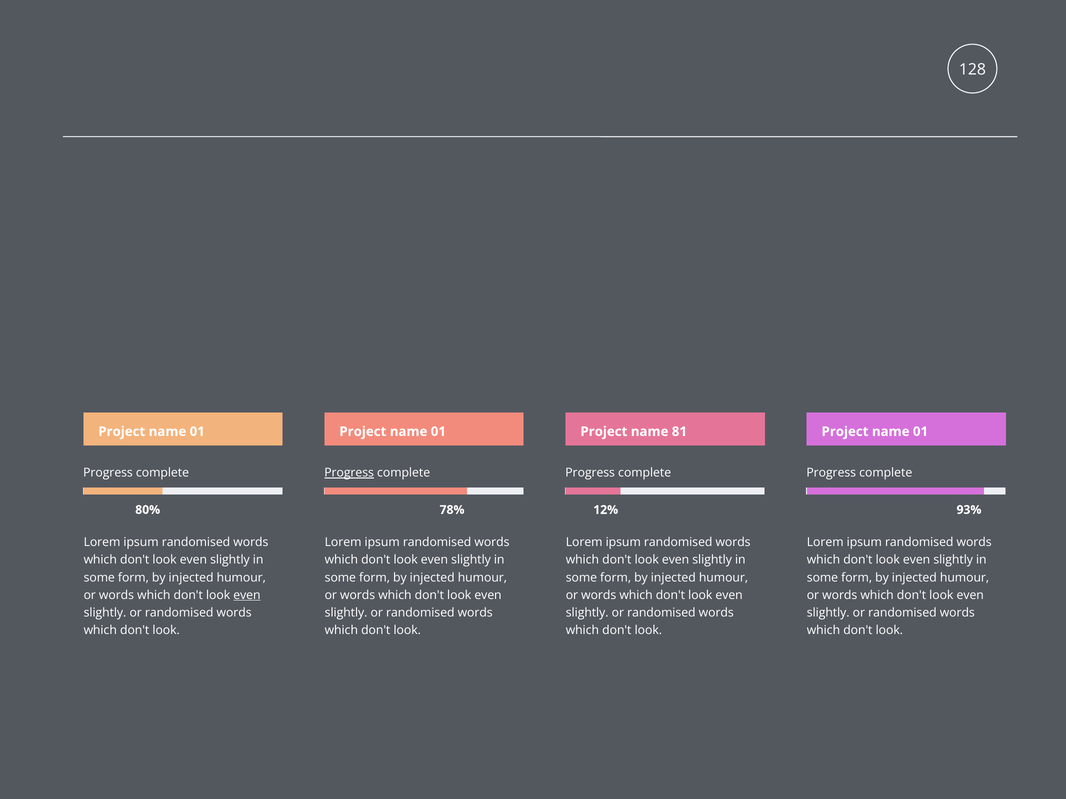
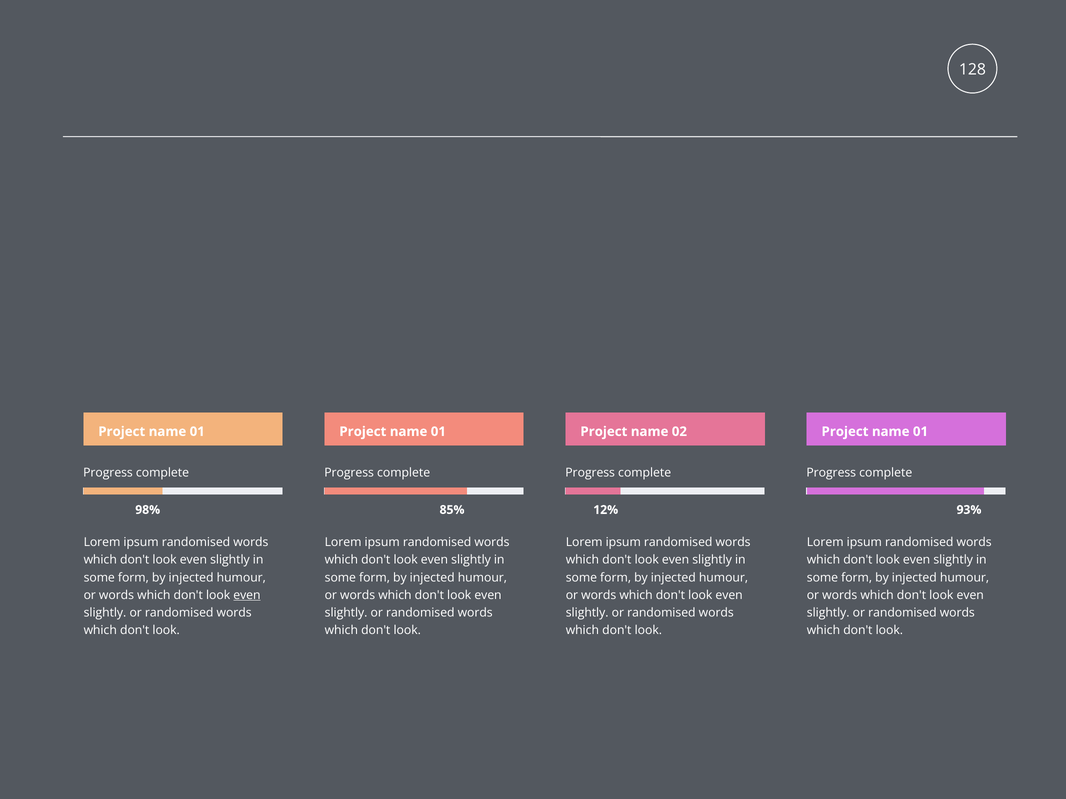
81: 81 -> 02 (679, 432)
Progress underline: present -> none (349, 473)
80%: 80% -> 98% (148, 510)
78%: 78% -> 85% (452, 510)
